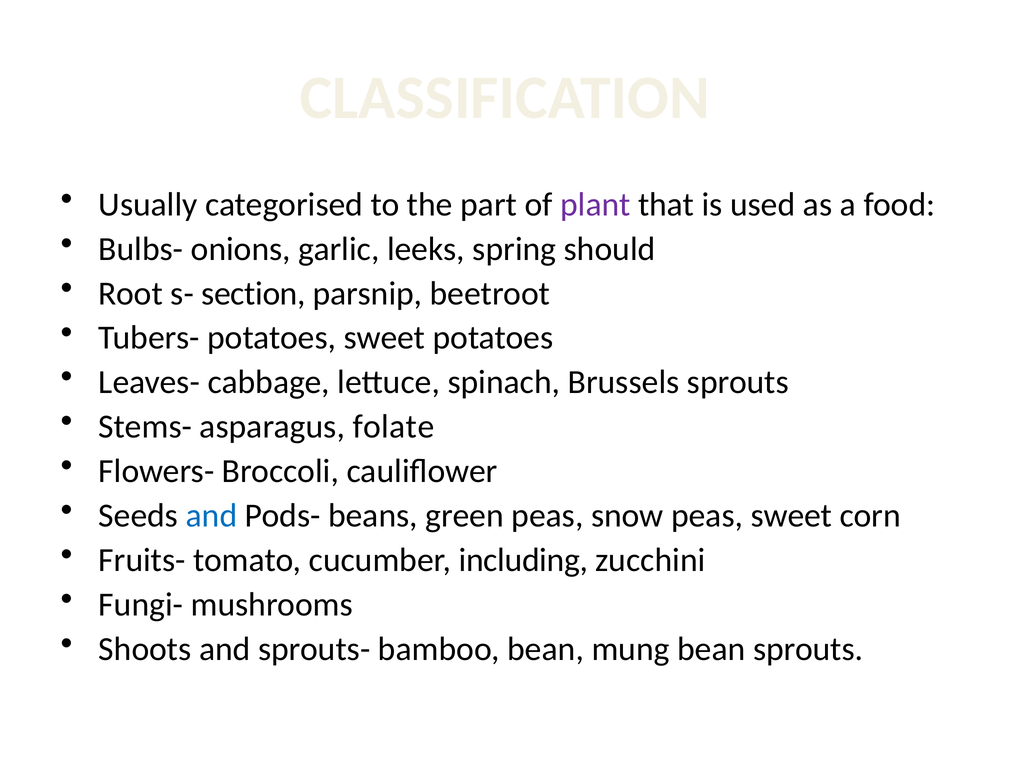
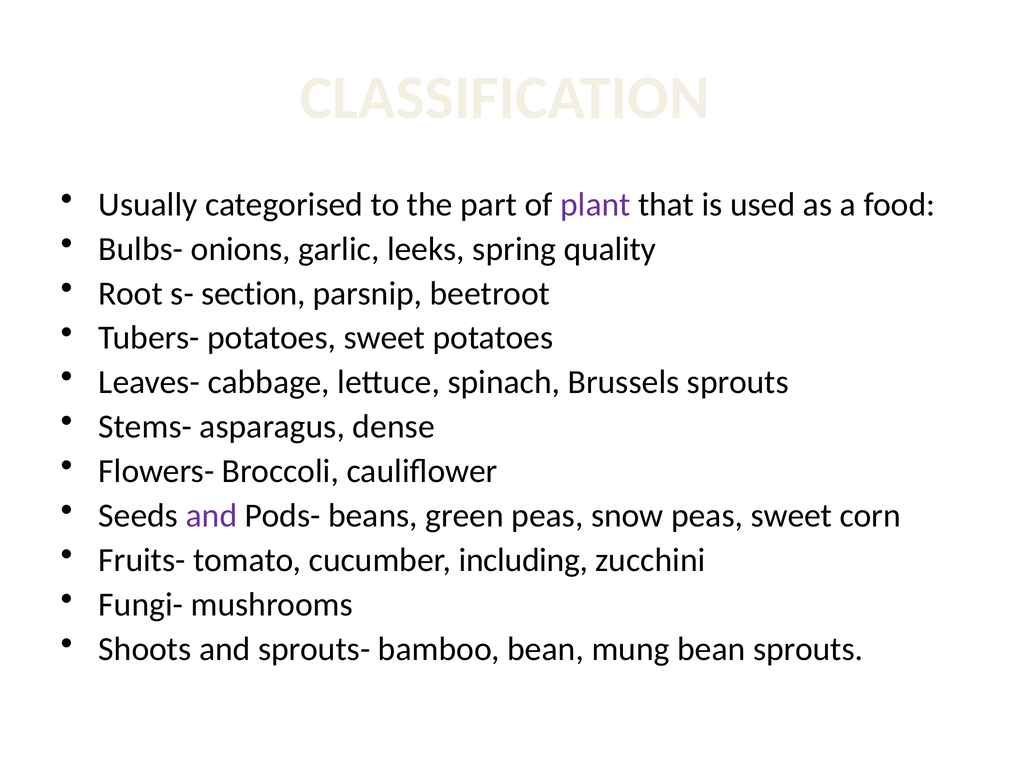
should: should -> quality (610, 249)
folate: folate -> dense (394, 426)
and colour: blue -> purple (212, 515)
